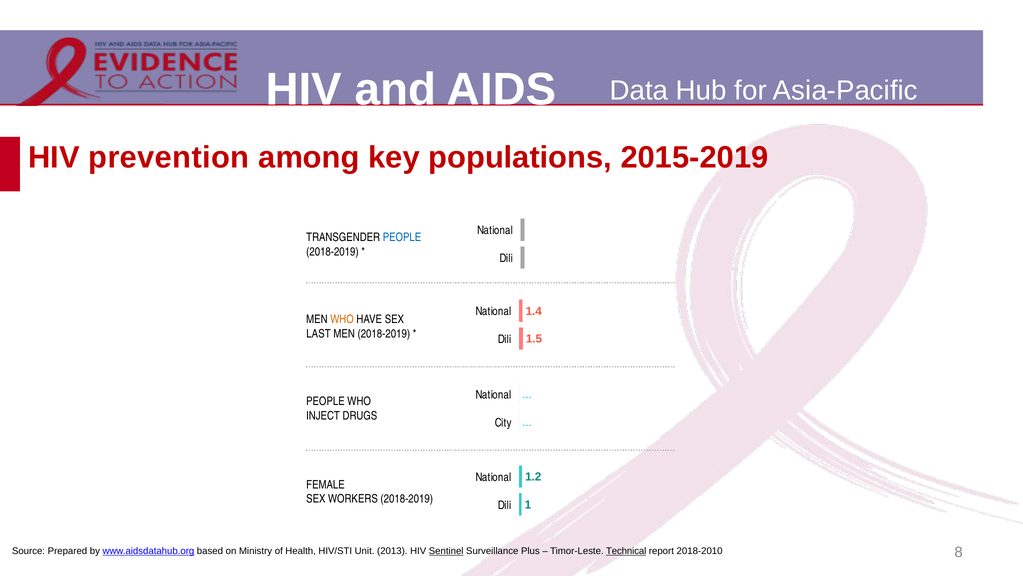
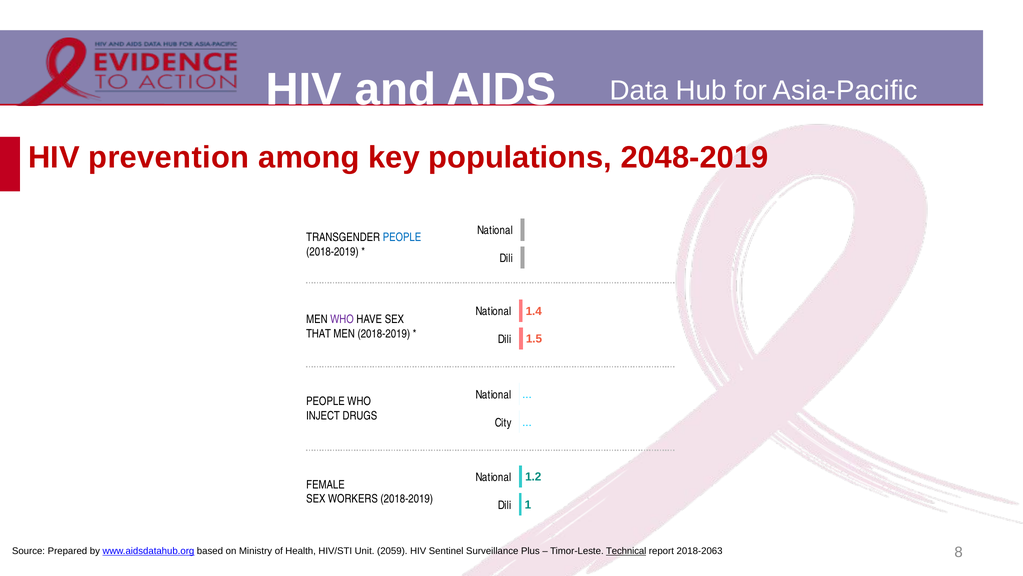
2015-2019: 2015-2019 -> 2048-2019 (695, 157)
WHO colour: orange -> purple (342, 319)
LAST: LAST -> THAT (319, 333)
2013: 2013 -> 2059 (392, 551)
Sentinel underline: present -> none (446, 551)
2018-2010: 2018-2010 -> 2018-2063 (700, 551)
